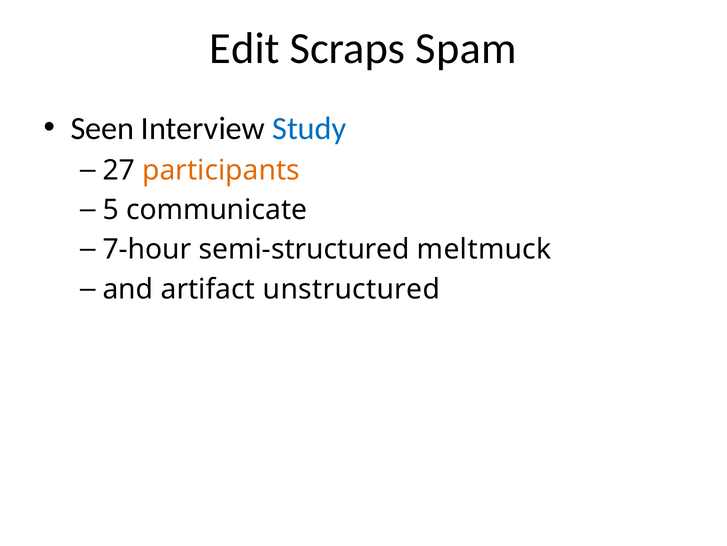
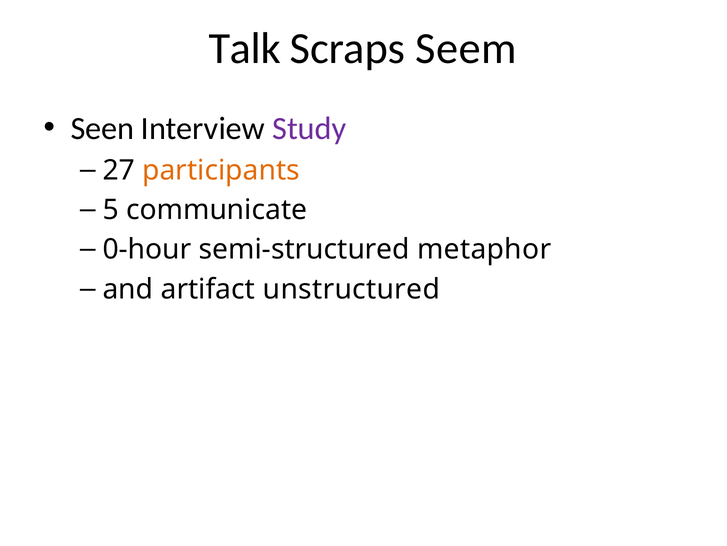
Edit: Edit -> Talk (245, 49)
Spam: Spam -> Seem (466, 49)
Study colour: blue -> purple (309, 128)
7-hour: 7-hour -> 0-hour (147, 249)
meltmuck: meltmuck -> metaphor (484, 249)
